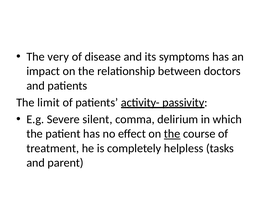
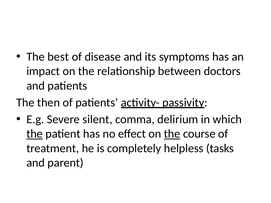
very: very -> best (58, 57)
limit: limit -> then (49, 103)
the underline: none -> present (35, 134)
